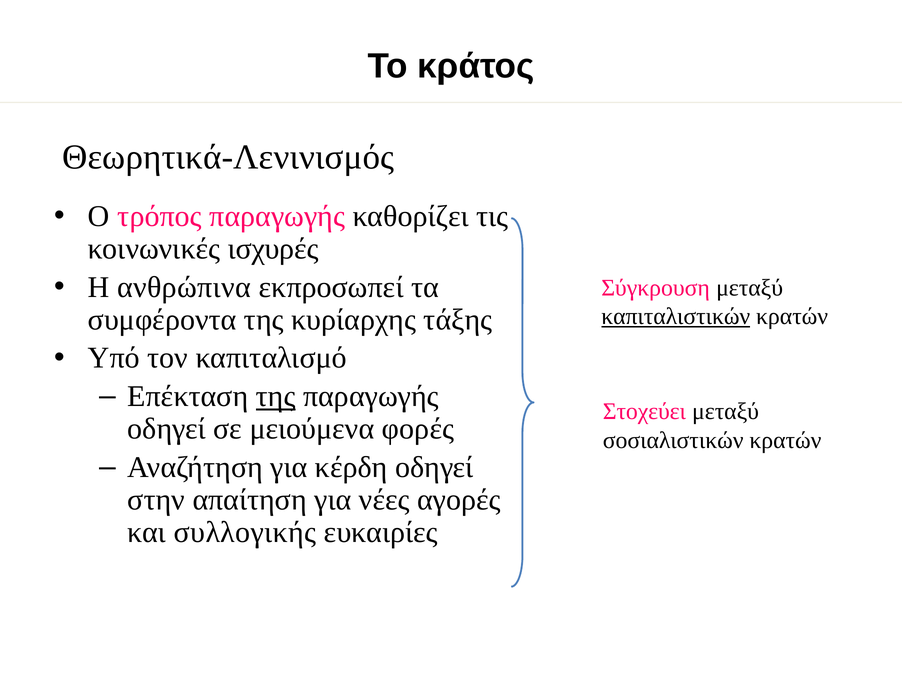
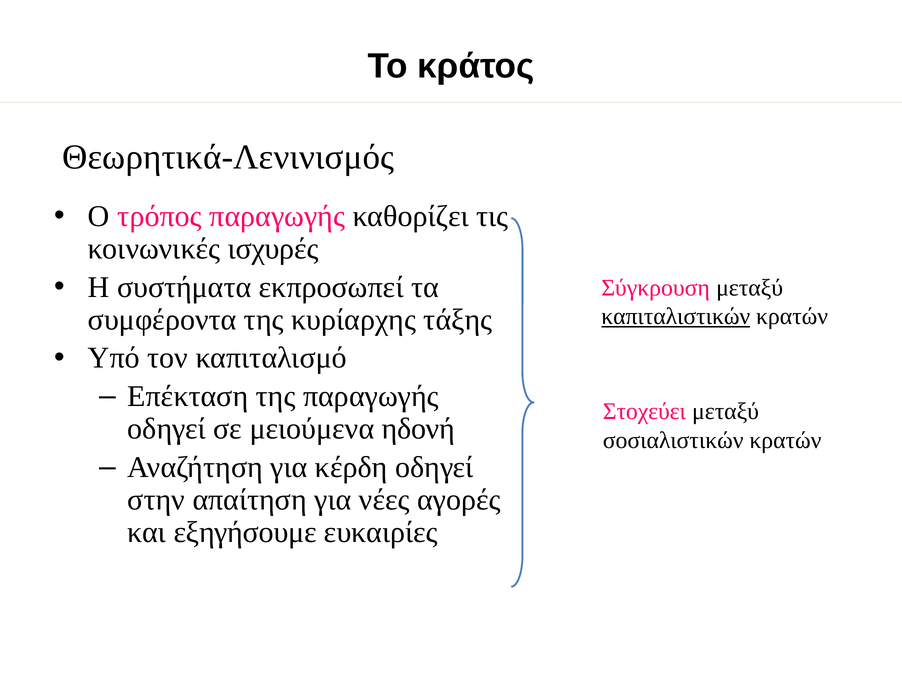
ανθρώπινα: ανθρώπινα -> συστήματα (184, 287)
της underline: present -> none (276, 396)
φορές: φορές -> ηδονή (418, 429)
συλλογικής: συλλογικής -> εξηγήσουμε (245, 532)
